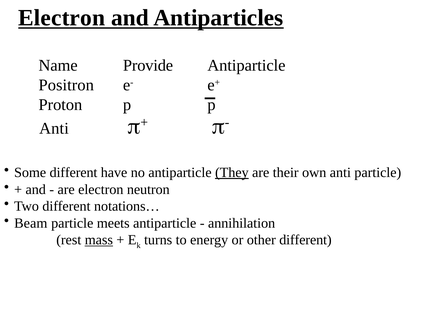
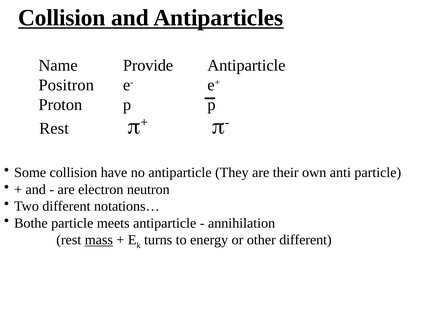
Electron: Electron -> Collision (62, 18)
Anti: Anti -> Rest (54, 129)
Some different: different -> collision (73, 173)
They underline: present -> none (232, 173)
Beam: Beam -> Bothe (31, 223)
